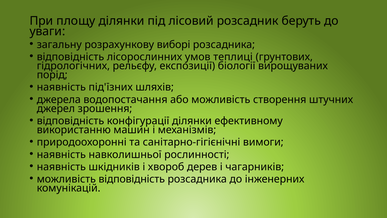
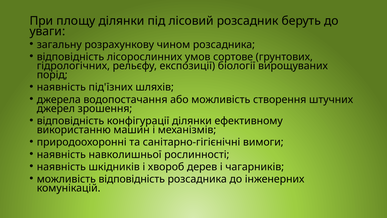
виборі: виборі -> чином (173, 44)
теплиці: теплиці -> сортове (233, 57)
